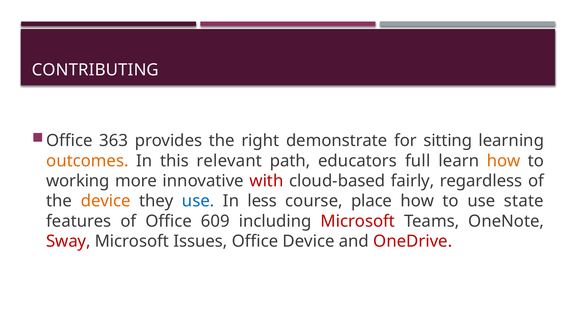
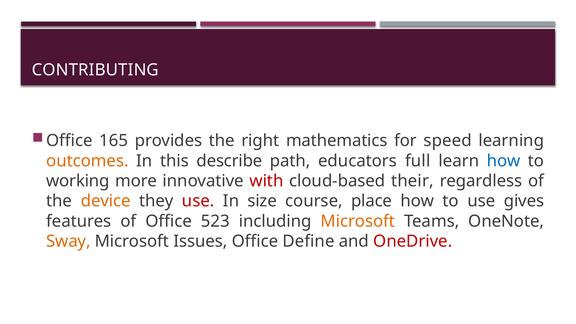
363: 363 -> 165 (114, 141)
demonstrate: demonstrate -> mathematics (337, 141)
sitting: sitting -> speed (448, 141)
relevant: relevant -> describe (229, 161)
how colour: orange -> blue (504, 161)
fairly: fairly -> their (412, 181)
use colour: blue -> red (198, 201)
less: less -> size (262, 201)
state: state -> gives (524, 201)
609: 609 -> 523 (215, 221)
Microsoft colour: red -> orange (358, 221)
Sway colour: red -> orange (68, 241)
Office Device: Device -> Define (309, 241)
